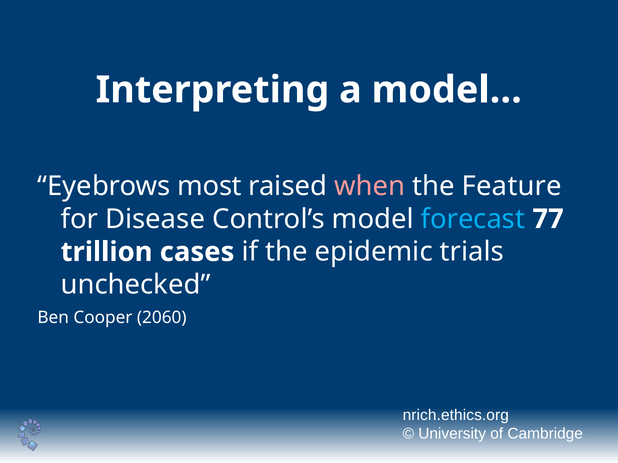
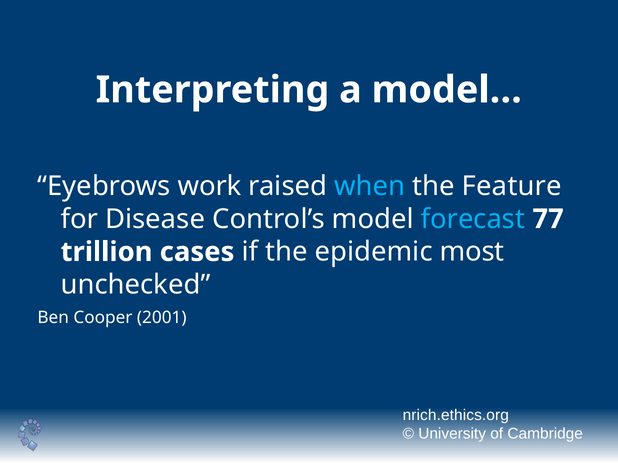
most: most -> work (210, 186)
when colour: pink -> light blue (370, 186)
trials: trials -> most (472, 252)
2060: 2060 -> 2001 (162, 318)
